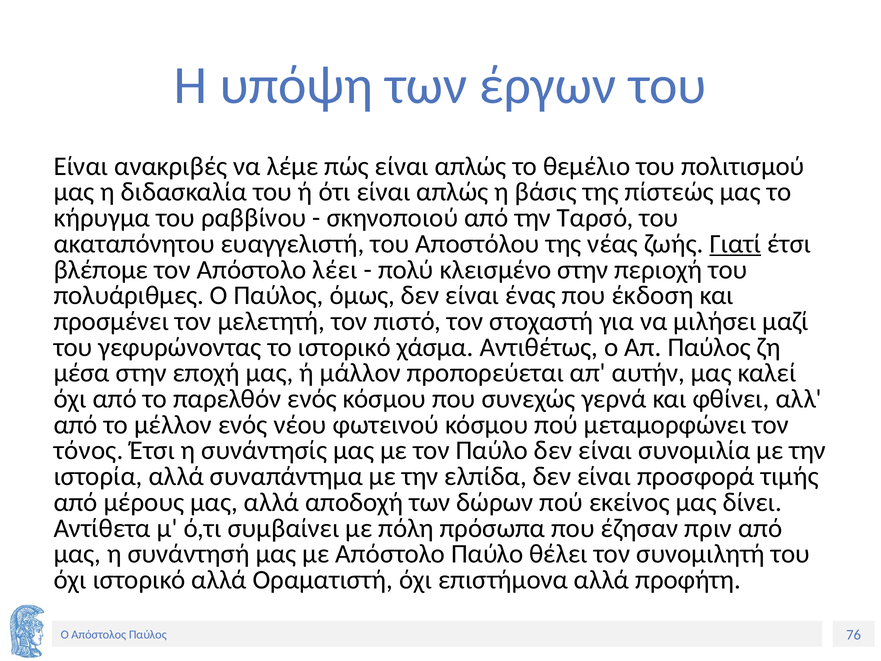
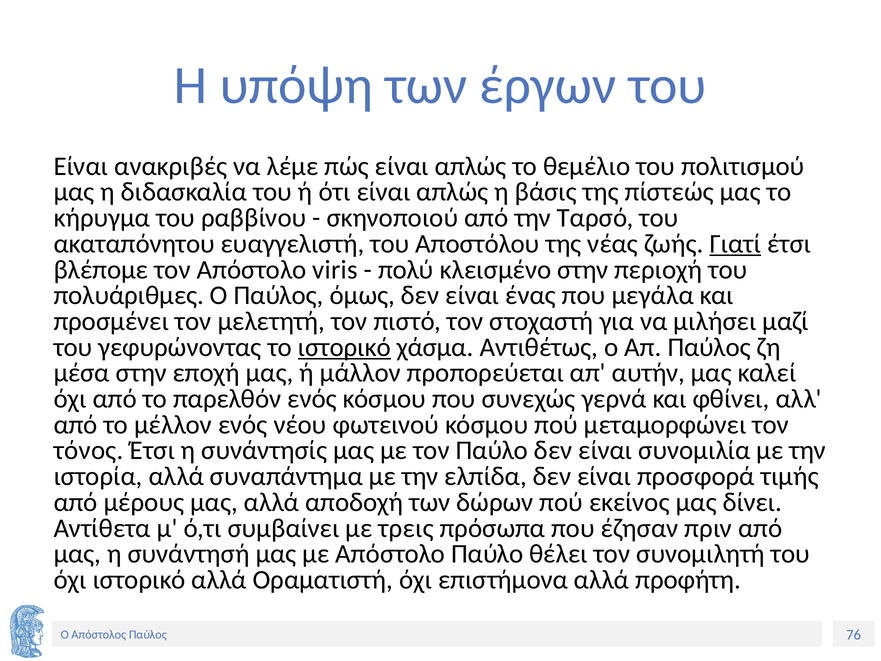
λέει: λέει -> viris (335, 270)
έκδοση: έκδοση -> μεγάλα (653, 295)
ιστορικό underline: none -> present (344, 347)
πόλη: πόλη -> τρεις (406, 528)
